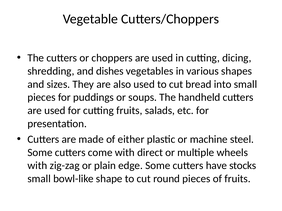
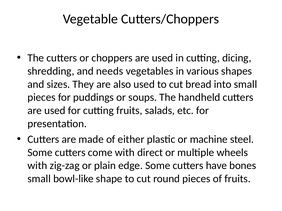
dishes: dishes -> needs (110, 71)
stocks: stocks -> bones (243, 166)
